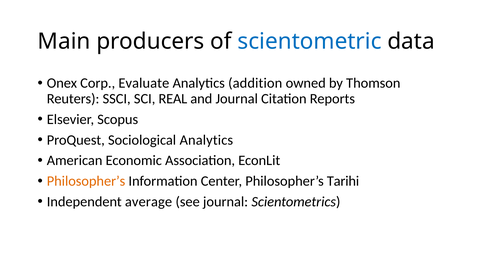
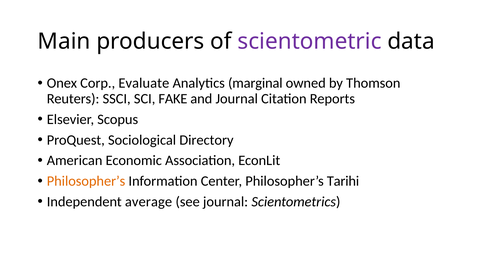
scientometric colour: blue -> purple (310, 41)
addition: addition -> marginal (255, 83)
REAL: REAL -> FAKE (173, 99)
Sociological Analytics: Analytics -> Directory (206, 140)
